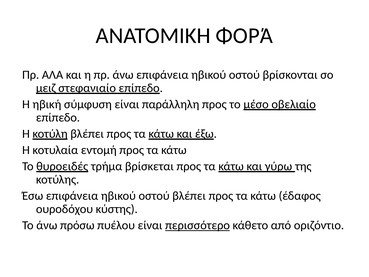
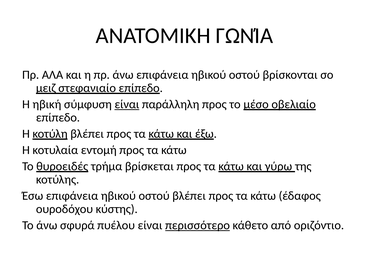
ΦΟΡΆ: ΦΟΡΆ -> ΓΩΝΊΑ (244, 36)
είναι underline: none -> present (127, 104)
πρόσω: πρόσω -> σφυρά (77, 225)
